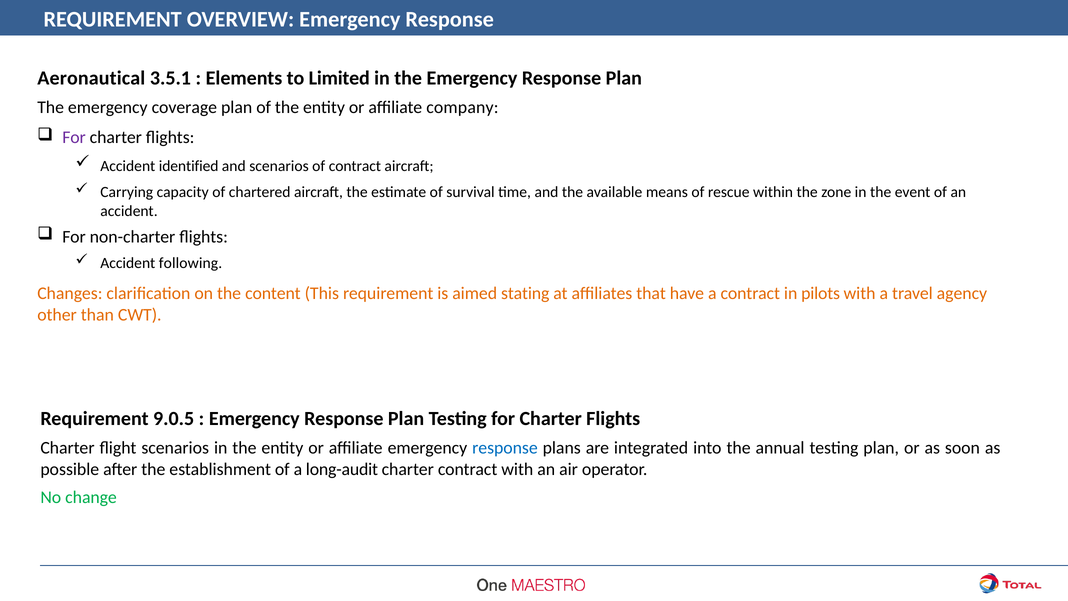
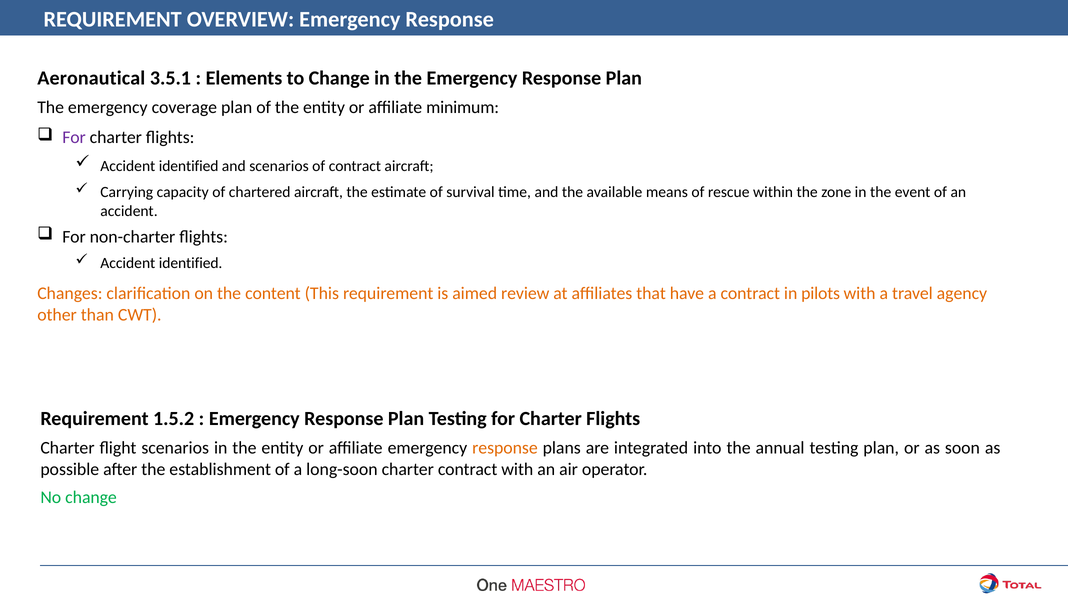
to Limited: Limited -> Change (339, 78)
company: company -> minimum (463, 107)
following: following -> identified (191, 263)
stating: stating -> review (525, 293)
9.0.5: 9.0.5 -> 1.5.2 (174, 419)
response colour: blue -> orange (505, 448)
long-audit: long-audit -> long-soon (342, 469)
